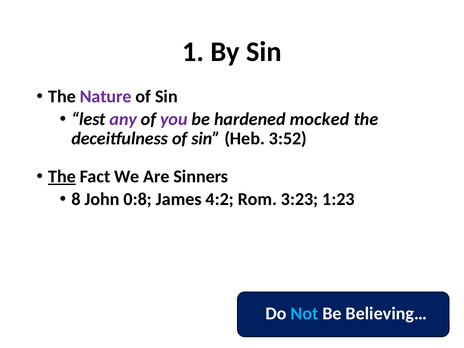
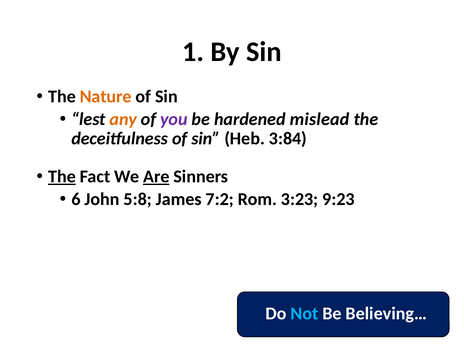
Nature colour: purple -> orange (106, 96)
any colour: purple -> orange (123, 119)
mocked: mocked -> mislead (320, 119)
3:52: 3:52 -> 3:84 (288, 139)
Are underline: none -> present (156, 177)
8: 8 -> 6 (76, 199)
0:8: 0:8 -> 5:8 (138, 199)
4:2: 4:2 -> 7:2 (220, 199)
1:23: 1:23 -> 9:23 (339, 199)
